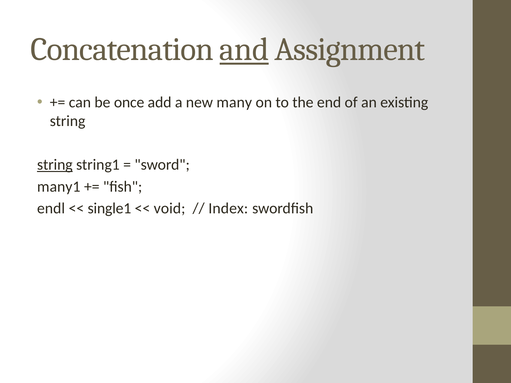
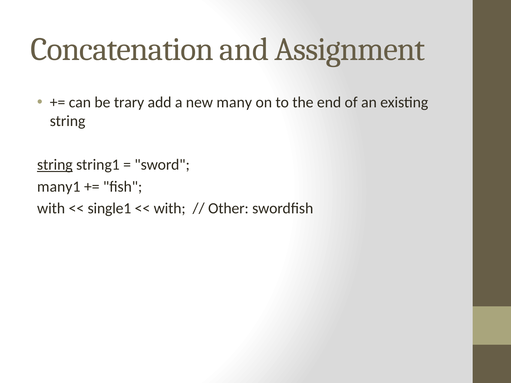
and underline: present -> none (244, 50)
once: once -> trary (129, 102)
endl: endl -> with (51, 209)
void: void -> with (170, 209)
Index: Index -> Other (228, 209)
